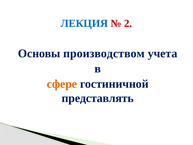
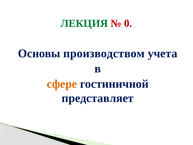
ЛЕКЦИЯ colour: blue -> green (84, 23)
2: 2 -> 0 (128, 23)
представлять: представлять -> представляет (98, 98)
